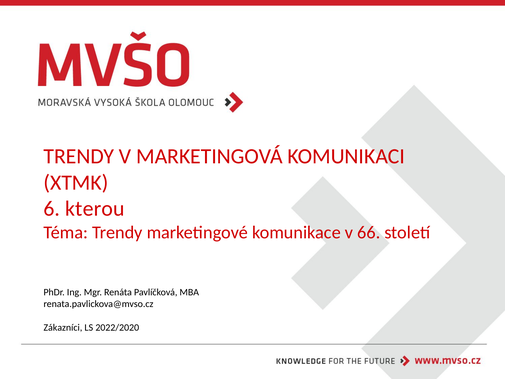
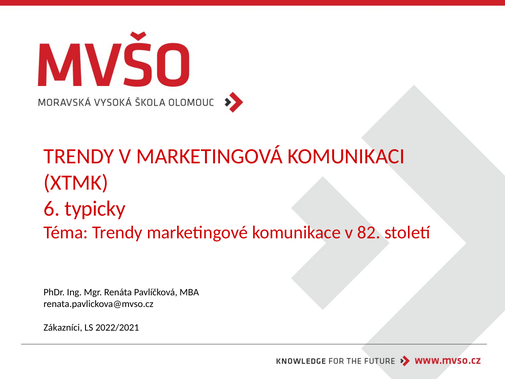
kterou: kterou -> typicky (95, 209)
66: 66 -> 82 (369, 232)
2022/2020: 2022/2020 -> 2022/2021 (117, 327)
